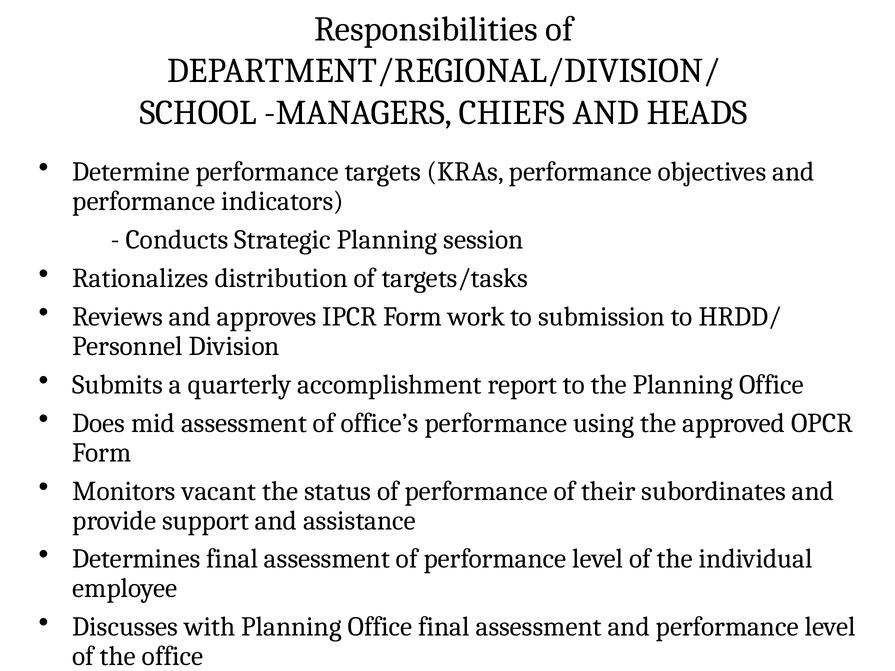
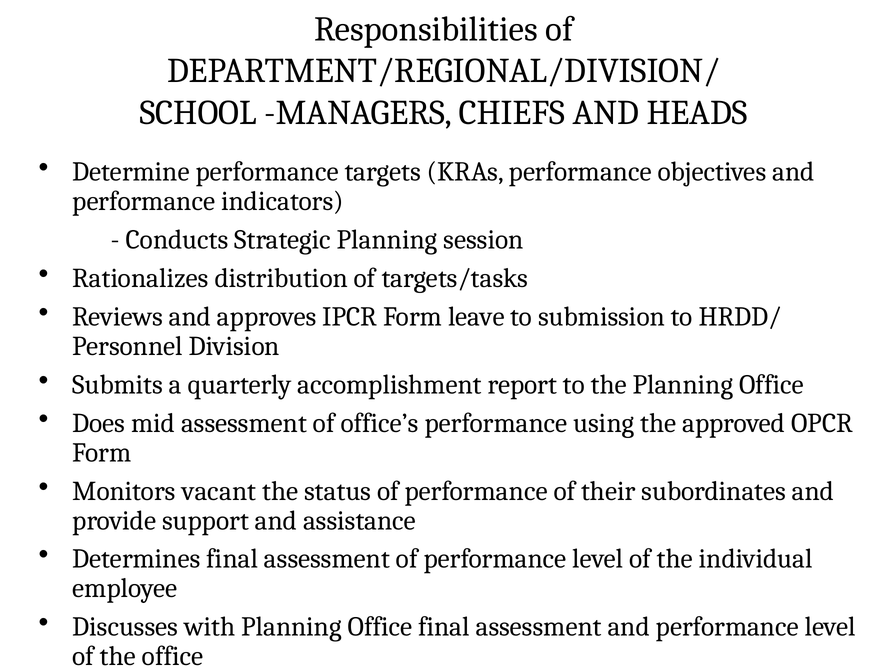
work: work -> leave (476, 317)
